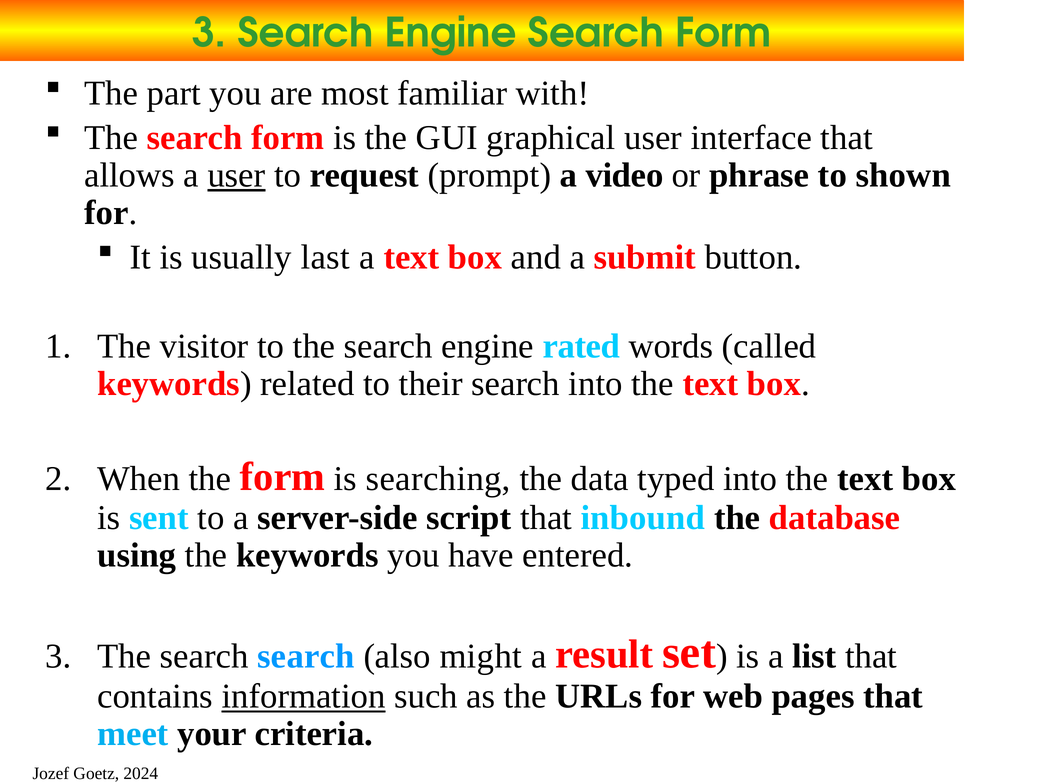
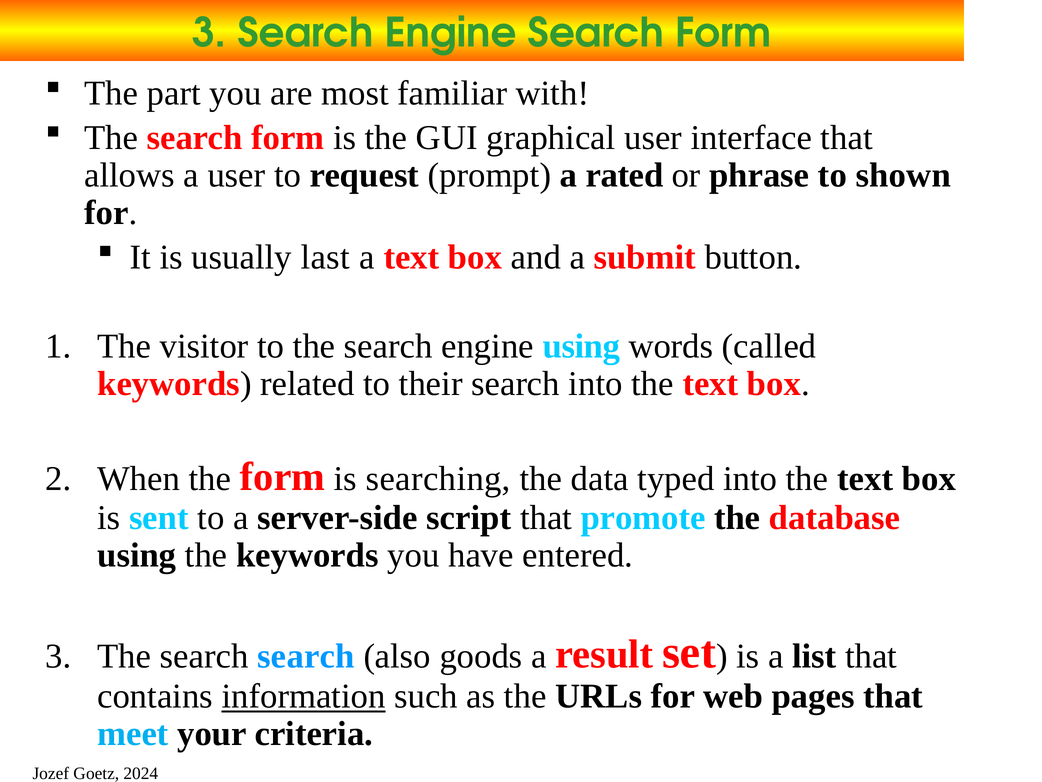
user underline: present -> none (236, 175)
video: video -> rated (625, 175)
engine rated: rated -> using (581, 346)
inbound: inbound -> promote (643, 517)
might: might -> goods (481, 656)
